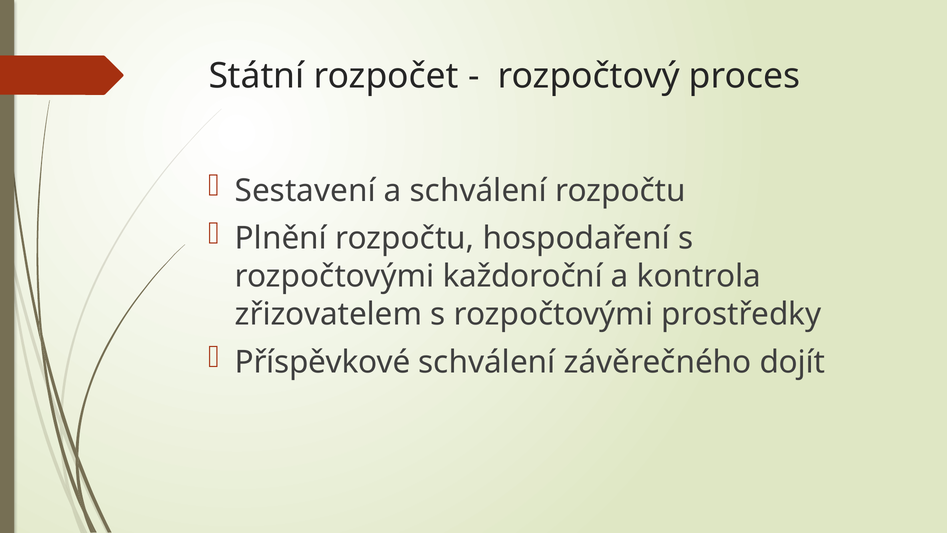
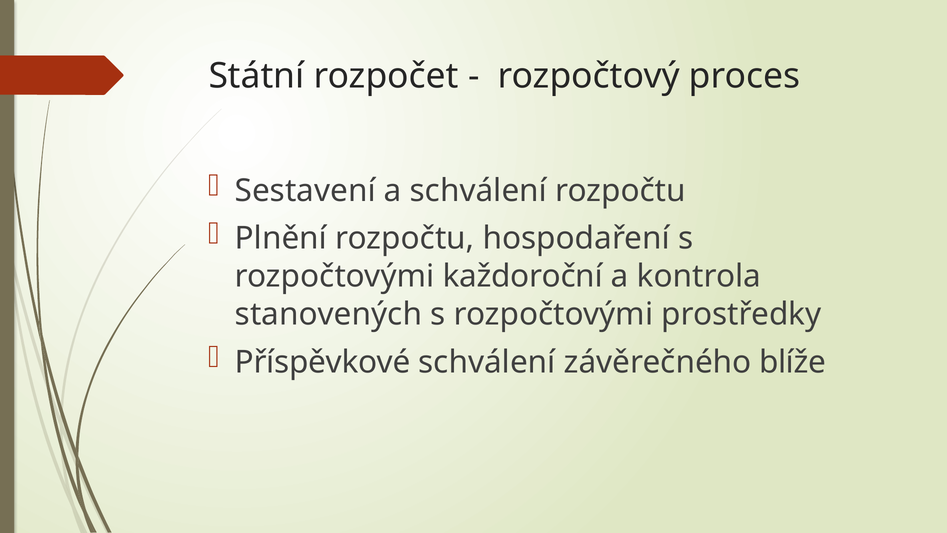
zřizovatelem: zřizovatelem -> stanovených (328, 314)
dojít: dojít -> blíže (793, 362)
